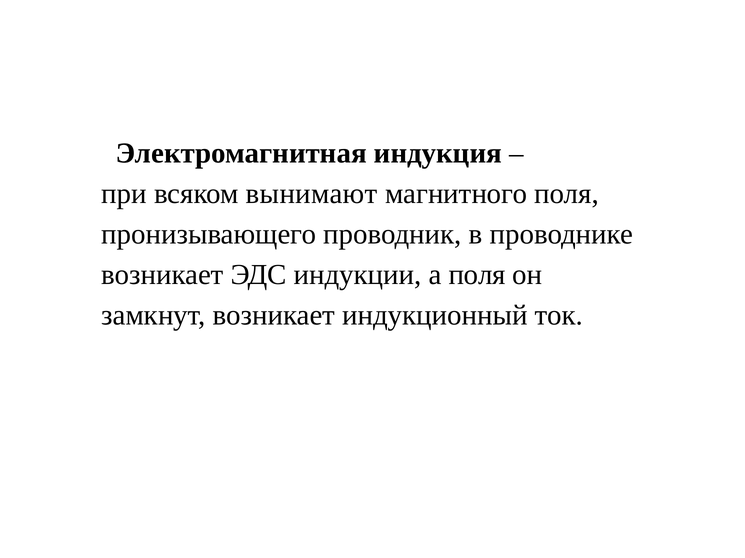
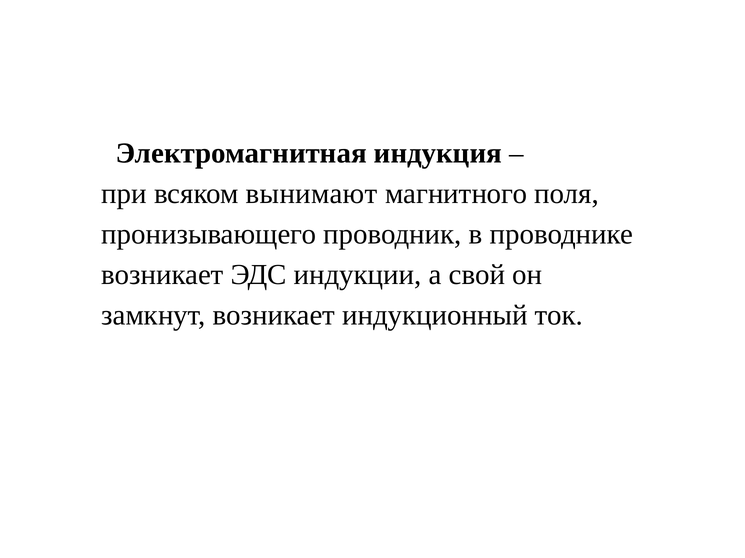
а поля: поля -> свой (477, 275)
